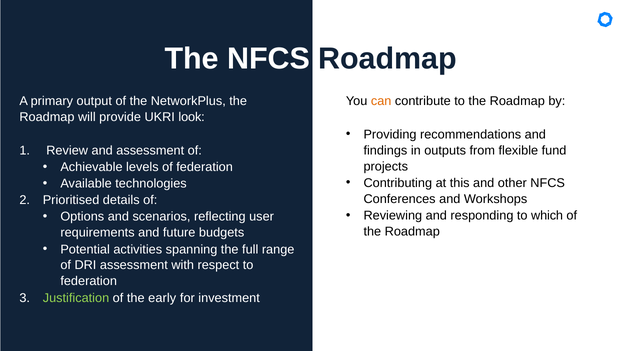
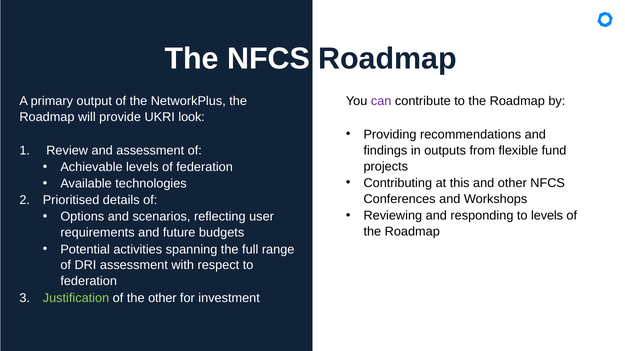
can colour: orange -> purple (381, 101)
to which: which -> levels (547, 216)
the early: early -> other (162, 298)
